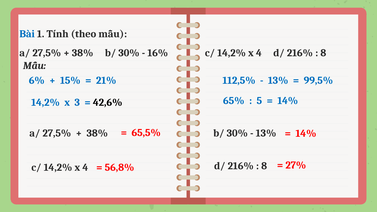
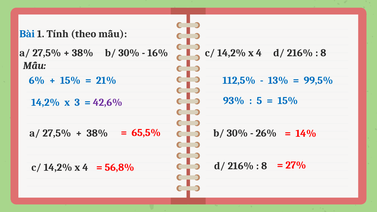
65%: 65% -> 93% (234, 101)
14%: 14% -> 15% (288, 101)
42,6% colour: black -> purple (108, 102)
13%: 13% -> 26% (266, 133)
